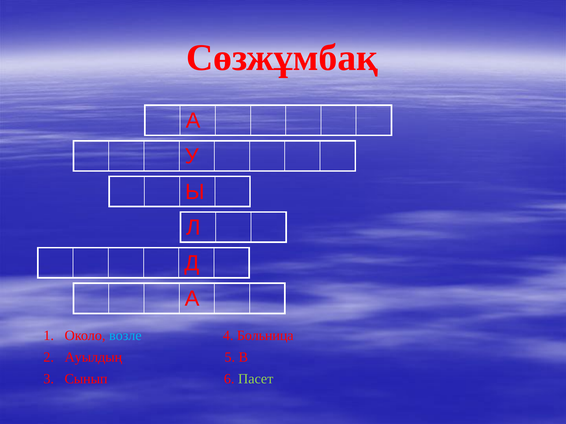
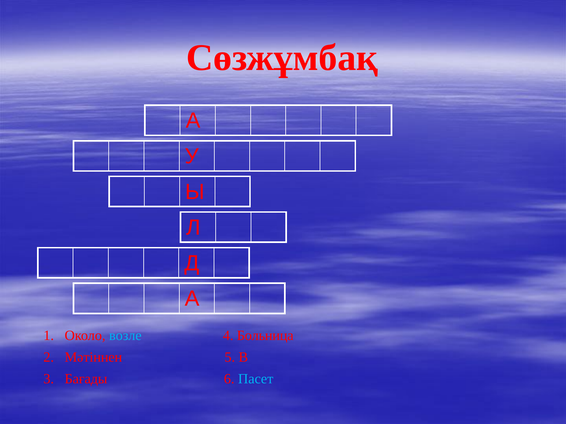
Ауылдың: Ауылдың -> Мәтіннен (93, 358)
Сынып: Сынып -> Бағады (86, 379)
Пасет colour: light green -> light blue (256, 379)
